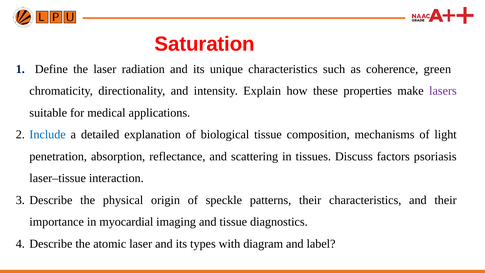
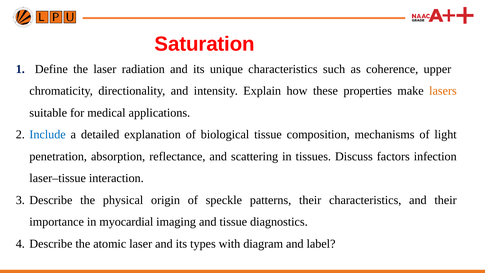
green: green -> upper (437, 69)
lasers colour: purple -> orange (443, 91)
psoriasis: psoriasis -> infection (435, 156)
